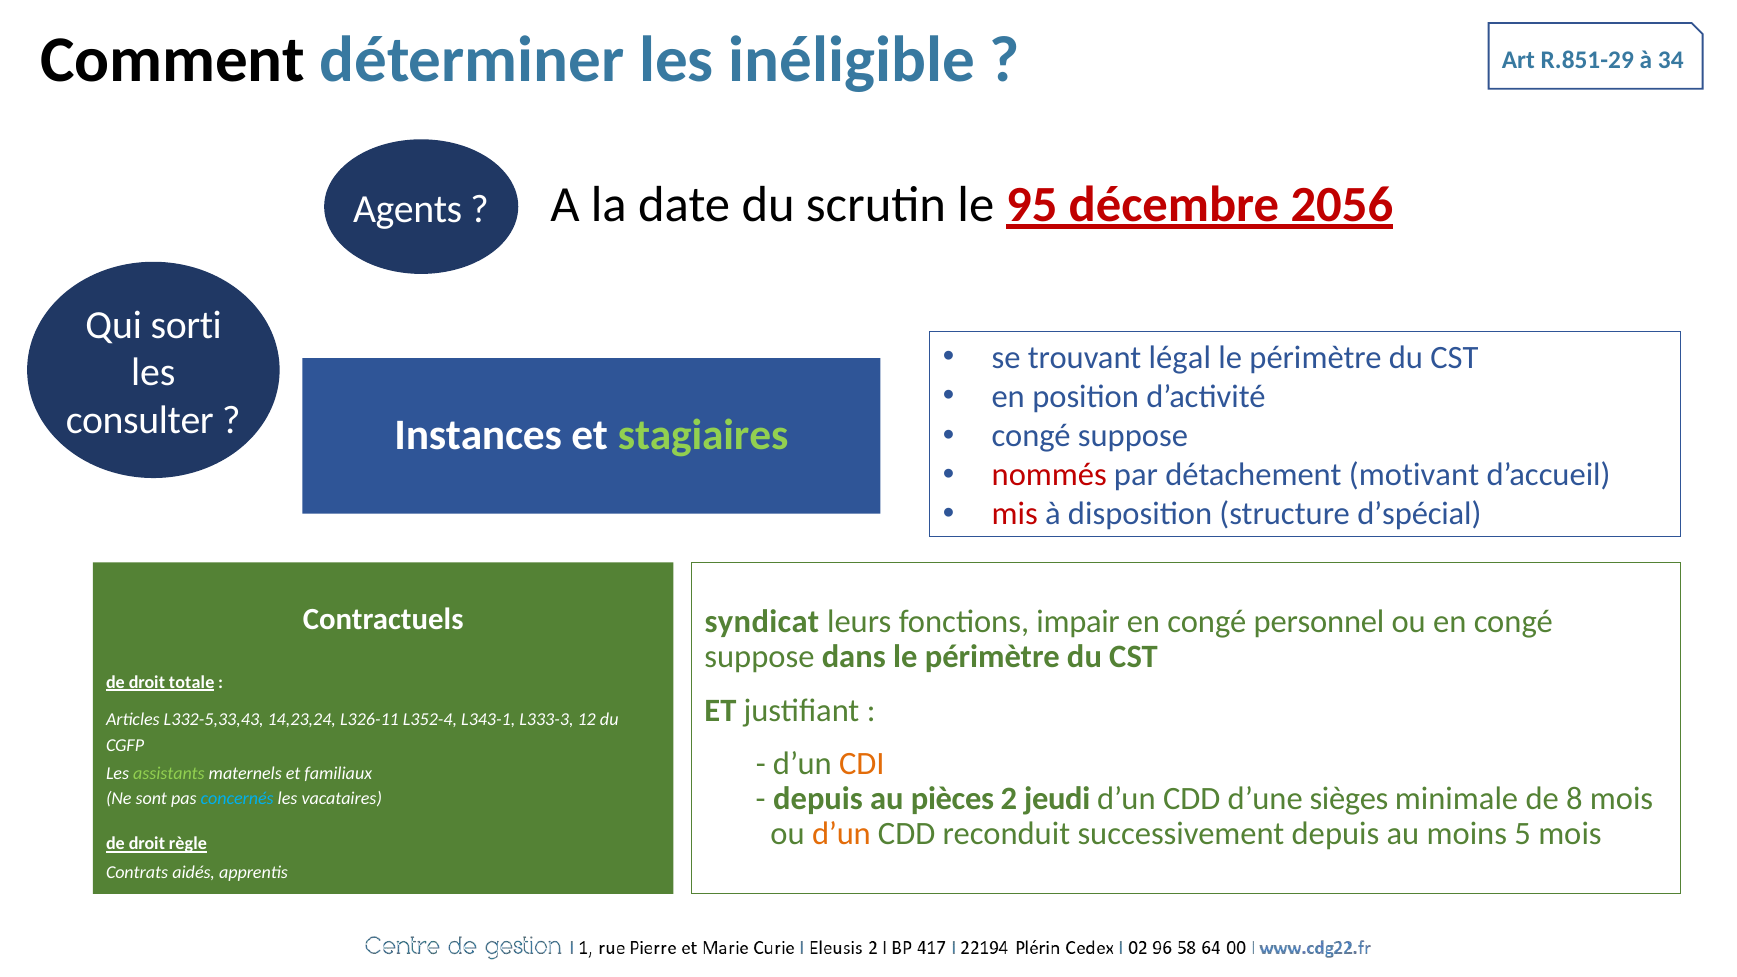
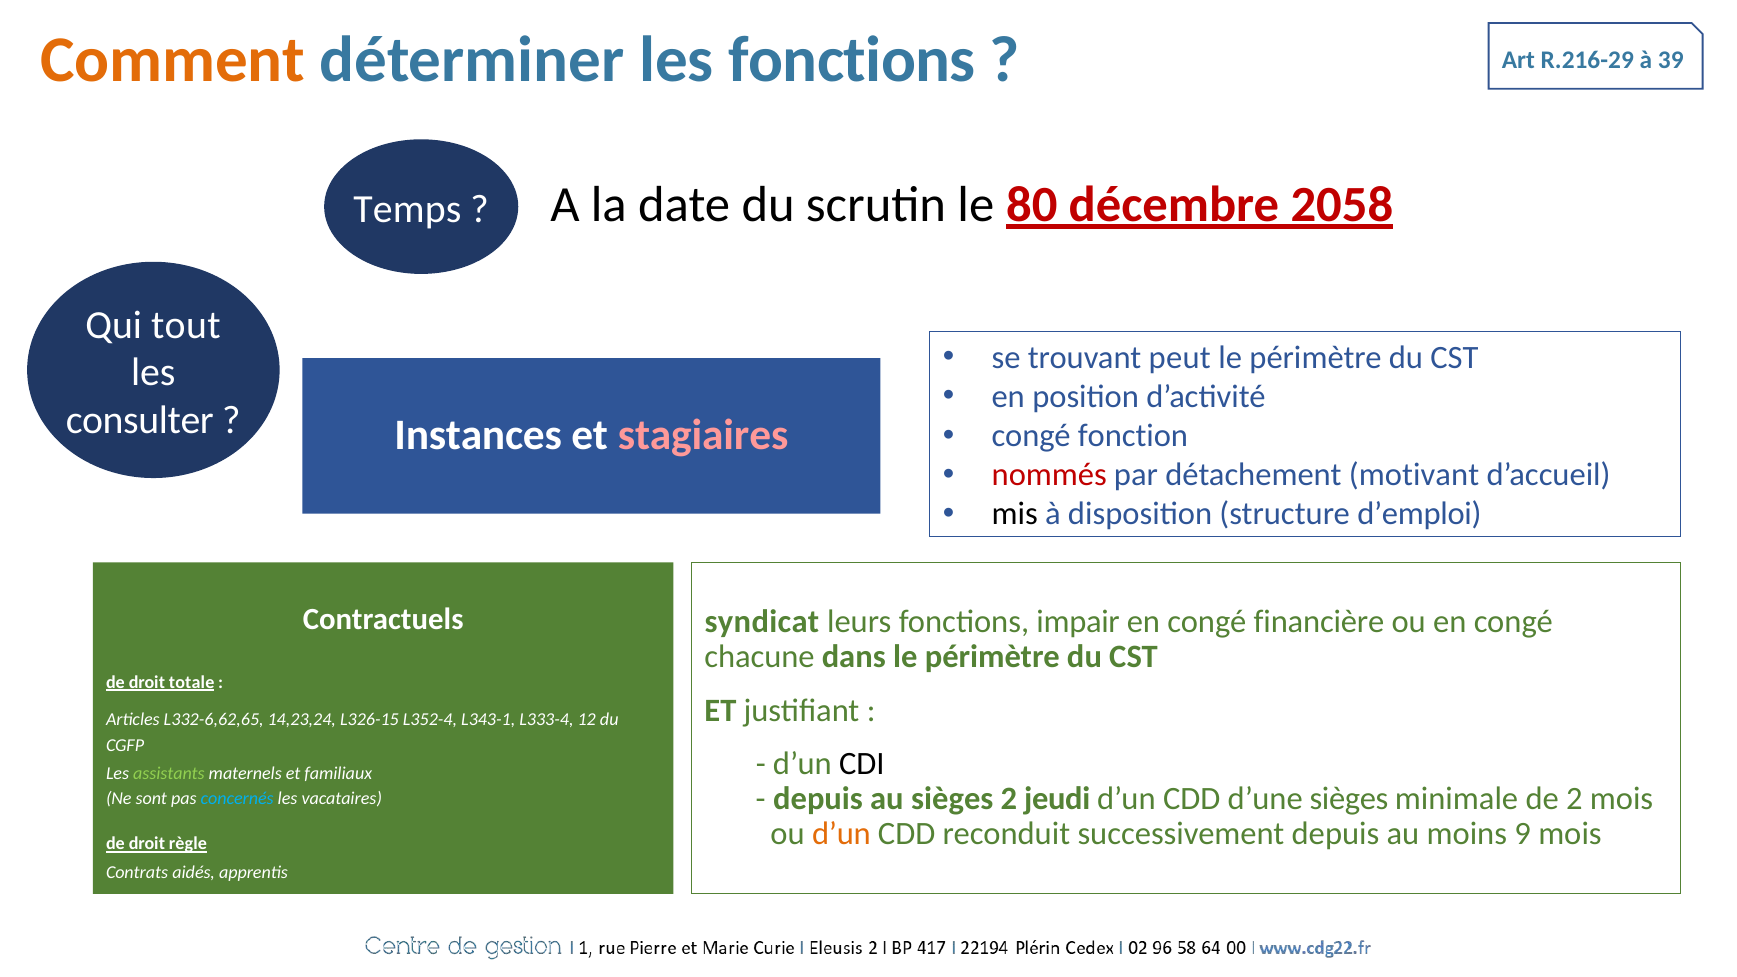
Comment colour: black -> orange (173, 60)
les inéligible: inéligible -> fonctions (852, 60)
R.851-29: R.851-29 -> R.216-29 (1587, 60)
34: 34 -> 39 (1671, 60)
95: 95 -> 80 (1032, 204)
2056: 2056 -> 2058 (1342, 204)
Agents: Agents -> Temps (407, 209)
sorti: sorti -> tout (186, 325)
légal: légal -> peut (1180, 358)
stagiaires colour: light green -> pink (703, 436)
suppose: suppose -> fonction (1133, 436)
mis colour: red -> black (1015, 514)
d’spécial: d’spécial -> d’emploi (1419, 514)
personnel: personnel -> financière (1319, 622)
suppose: suppose -> chacune (759, 657)
L332-5,33,43: L332-5,33,43 -> L332-6,62,65 (214, 719)
L326-11: L326-11 -> L326-15 (369, 719)
L333-3: L333-3 -> L333-4 (546, 719)
CDI colour: orange -> black (862, 764)
au pièces: pièces -> sièges (952, 799)
de 8: 8 -> 2 (1574, 799)
5: 5 -> 9 (1523, 834)
